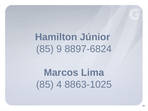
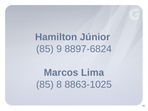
4: 4 -> 8 (59, 84)
